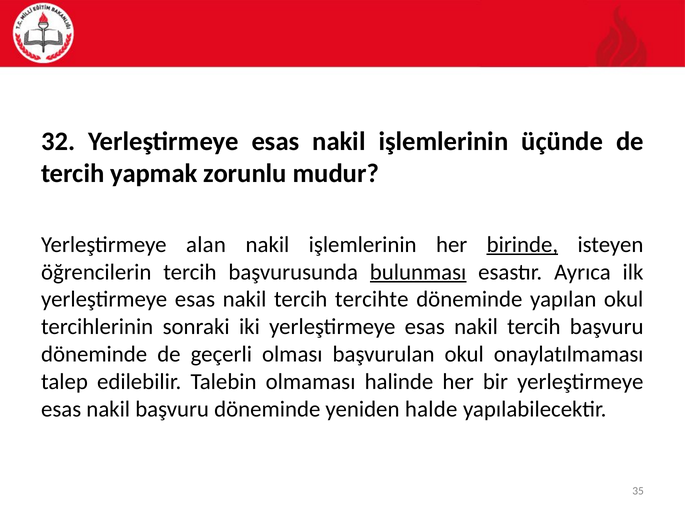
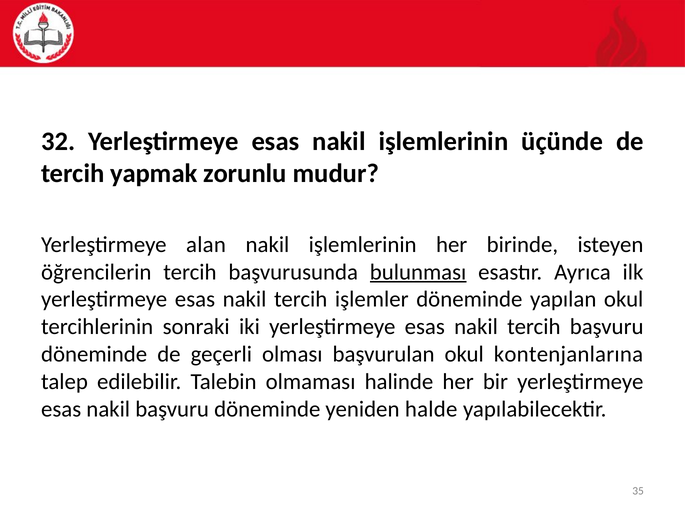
birinde underline: present -> none (522, 244)
tercihte: tercihte -> işlemler (372, 299)
onaylatılmaması: onaylatılmaması -> kontenjanlarına (568, 354)
